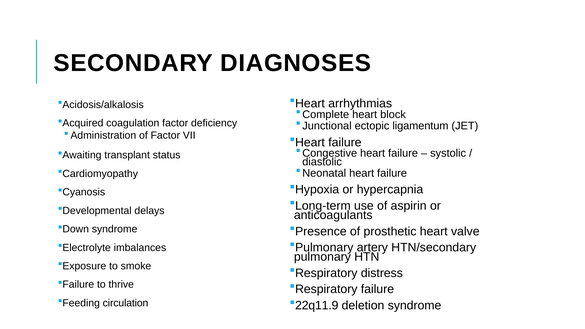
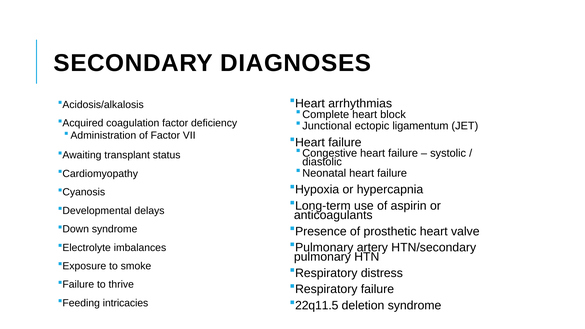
circulation: circulation -> intricacies (126, 303)
22q11.9: 22q11.9 -> 22q11.5 (317, 305)
